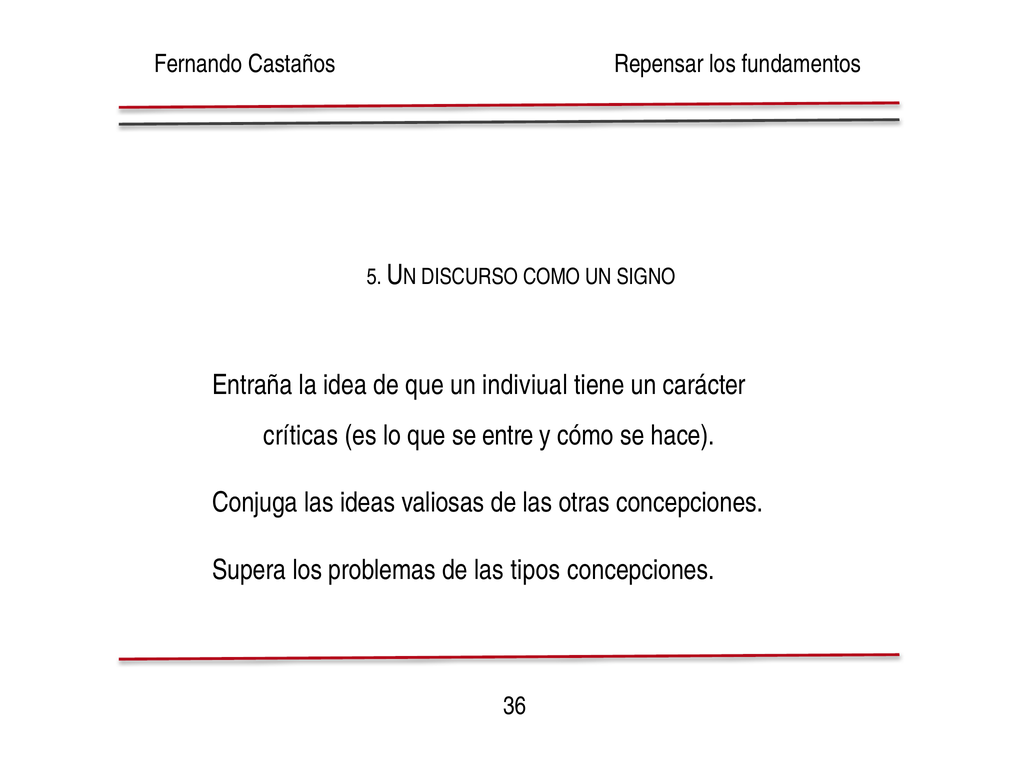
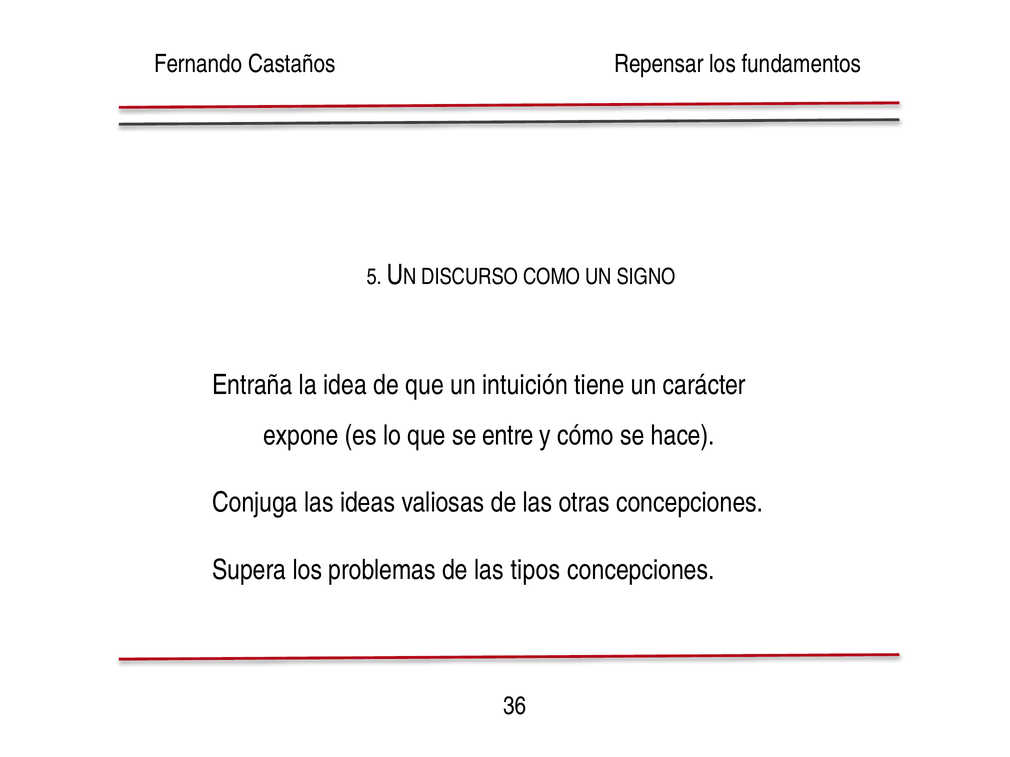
indiviual: indiviual -> intuición (525, 385)
críticas: críticas -> expone (301, 436)
